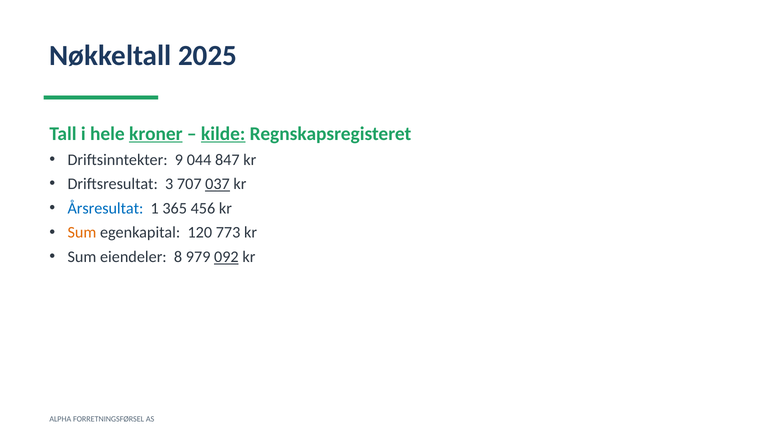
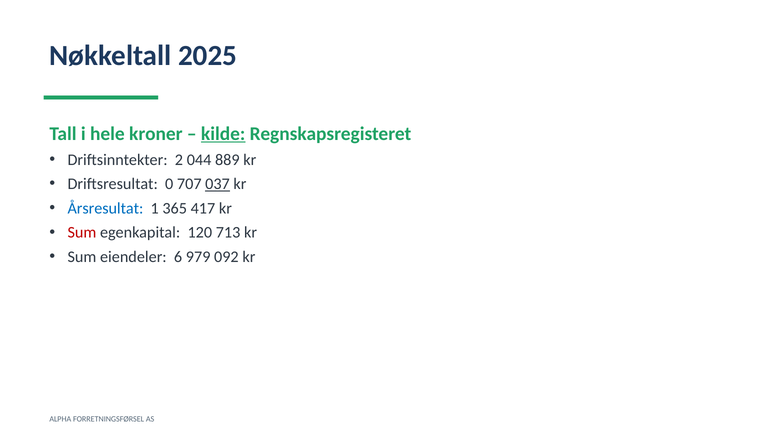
kroner underline: present -> none (156, 134)
9: 9 -> 2 (179, 160)
847: 847 -> 889 (227, 160)
3: 3 -> 0 (169, 184)
456: 456 -> 417 (203, 208)
Sum colour: orange -> red (82, 232)
773: 773 -> 713 (228, 232)
8: 8 -> 6 (178, 257)
092 underline: present -> none (226, 257)
